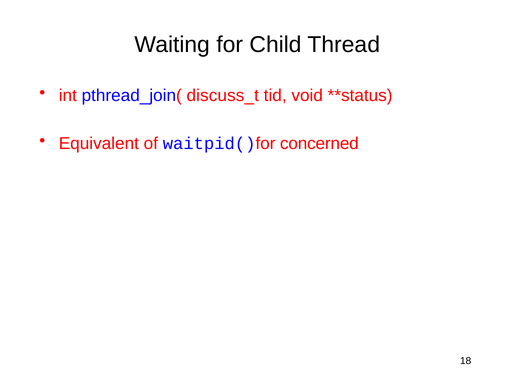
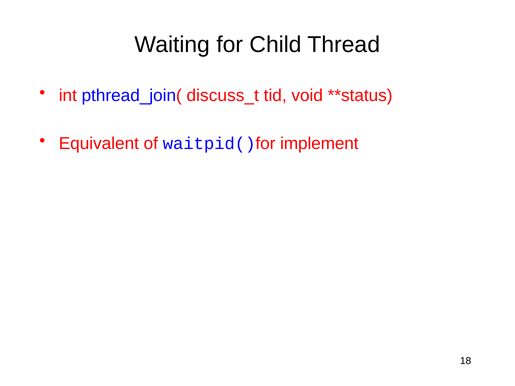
concerned: concerned -> implement (319, 144)
